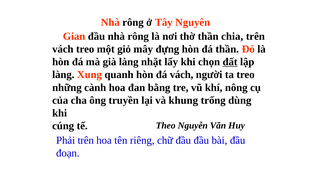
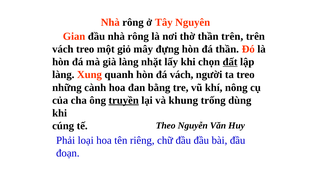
thần chia: chia -> trên (232, 36)
truyền underline: none -> present (124, 100)
Phải trên: trên -> loại (86, 140)
